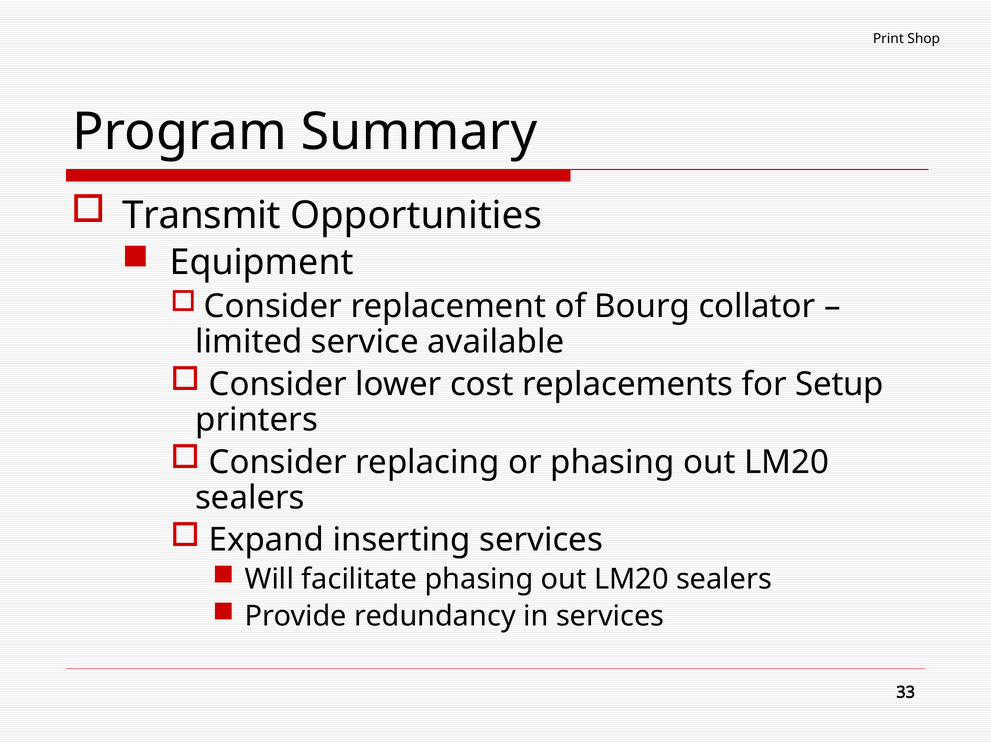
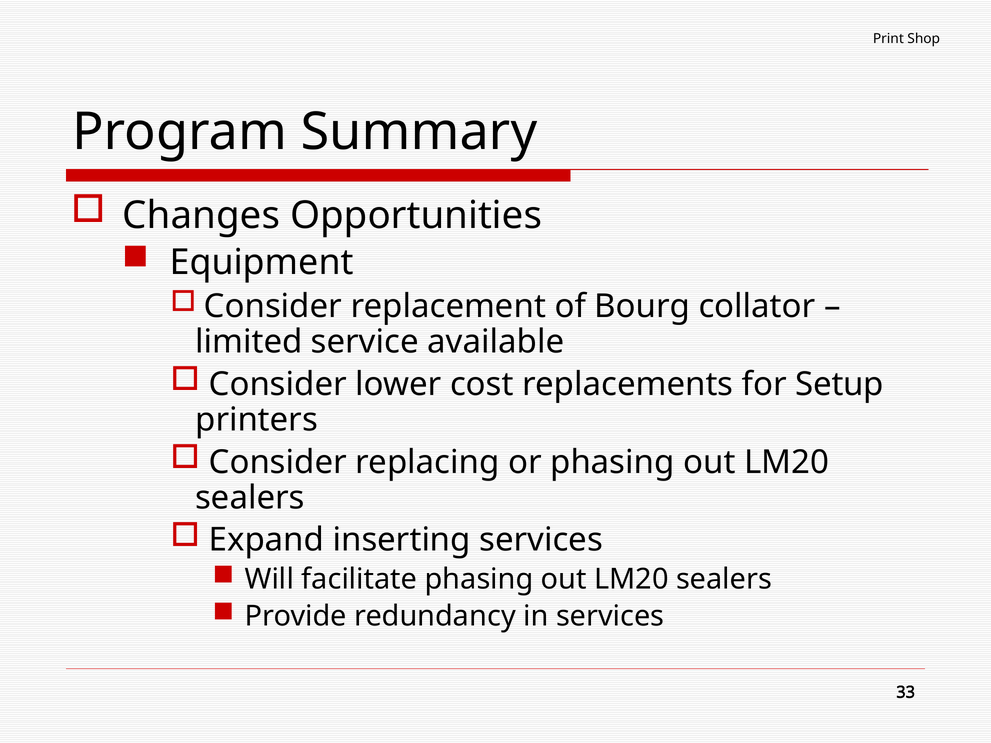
Transmit: Transmit -> Changes (201, 215)
